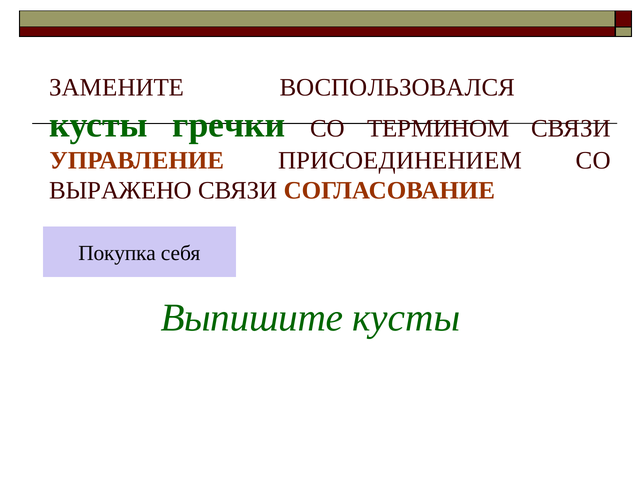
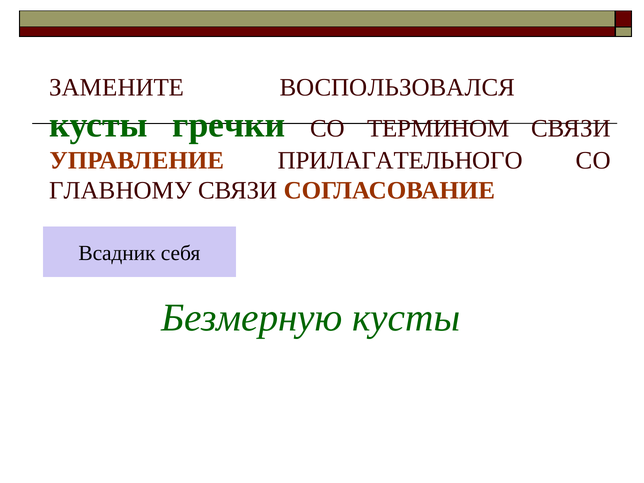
ПРИСОЕДИНЕНИЕМ: ПРИСОЕДИНЕНИЕМ -> ПРИЛАГАТЕЛЬНОГО (400, 161)
ВЫРАЖЕНО: ВЫРАЖЕНО -> ГЛАВНОМУ (121, 191)
Покупка: Покупка -> Всадник (117, 253)
Выпишите: Выпишите -> Безмерную (252, 318)
